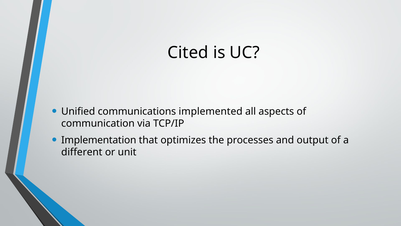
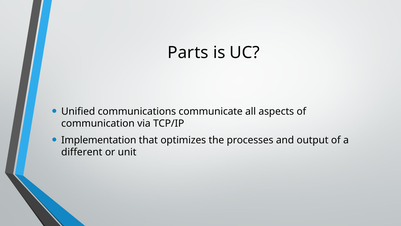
Cited: Cited -> Parts (188, 53)
implemented: implemented -> communicate (211, 111)
